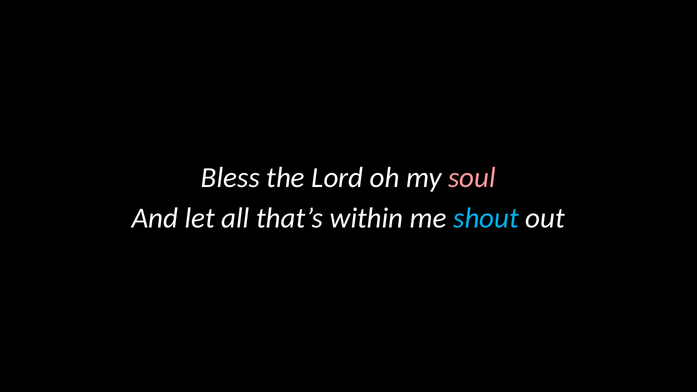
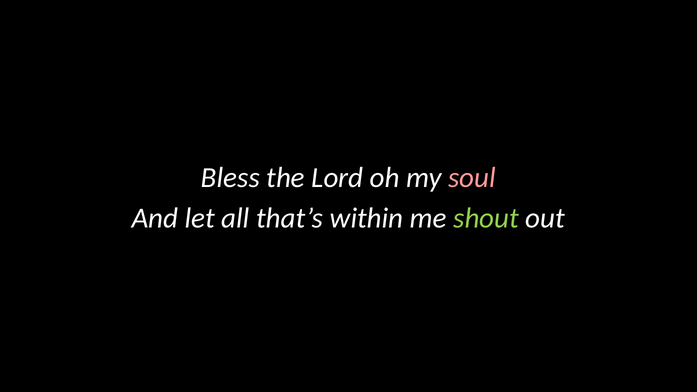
shout colour: light blue -> light green (486, 218)
